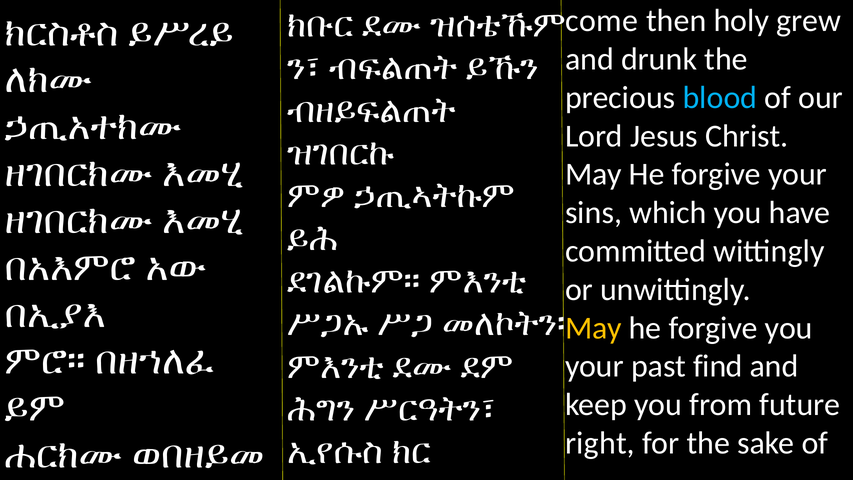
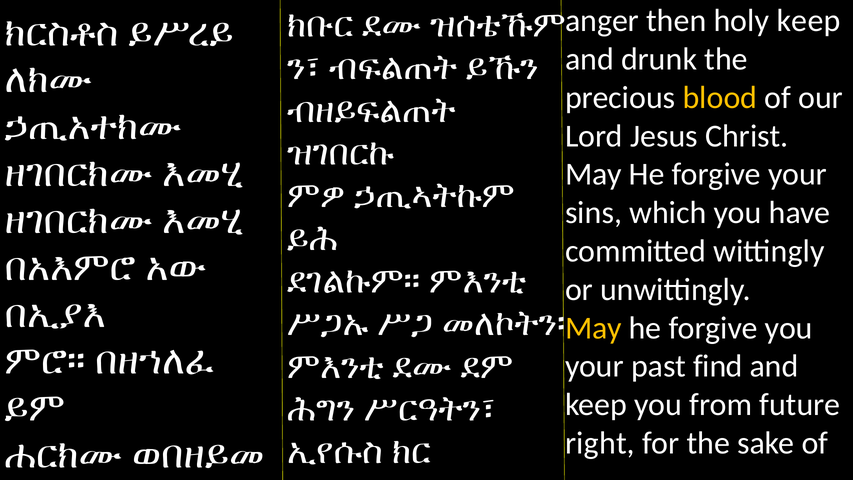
come: come -> anger (602, 21)
holy grew: grew -> keep (809, 21)
blood colour: light blue -> yellow (720, 98)
